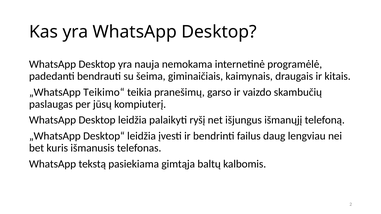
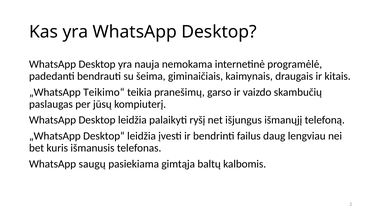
tekstą: tekstą -> saugų (92, 164)
